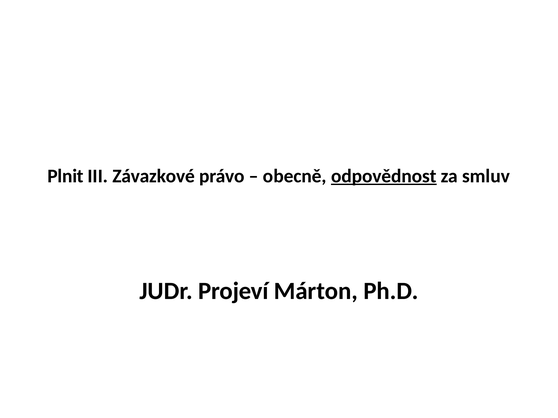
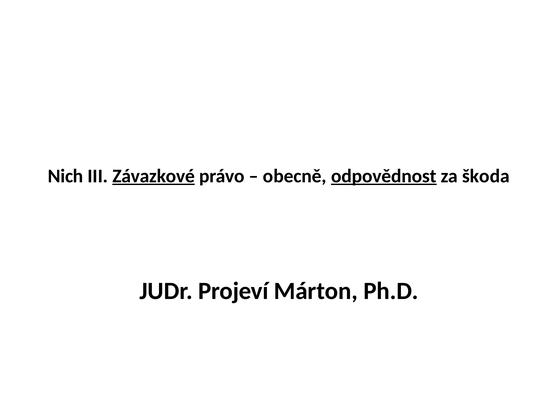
Plnit: Plnit -> Nich (66, 176)
Závazkové underline: none -> present (154, 176)
smluv: smluv -> škoda (486, 176)
